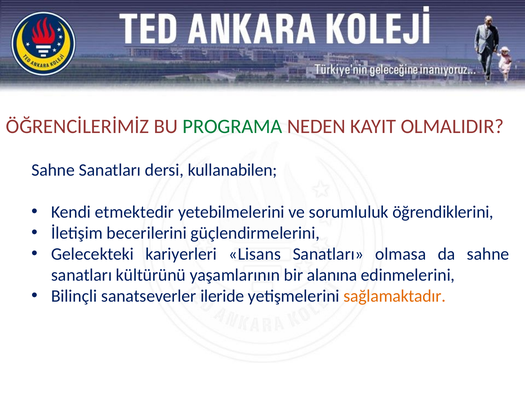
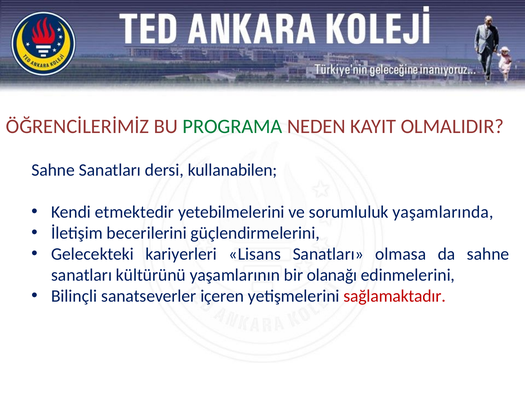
öğrendiklerini: öğrendiklerini -> yaşamlarında (443, 212)
alanına: alanına -> olanağı (332, 275)
ileride: ileride -> içeren (222, 296)
sağlamaktadır colour: orange -> red (395, 296)
